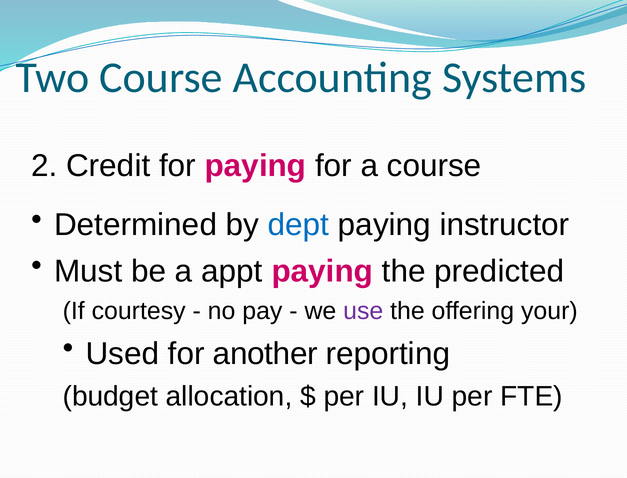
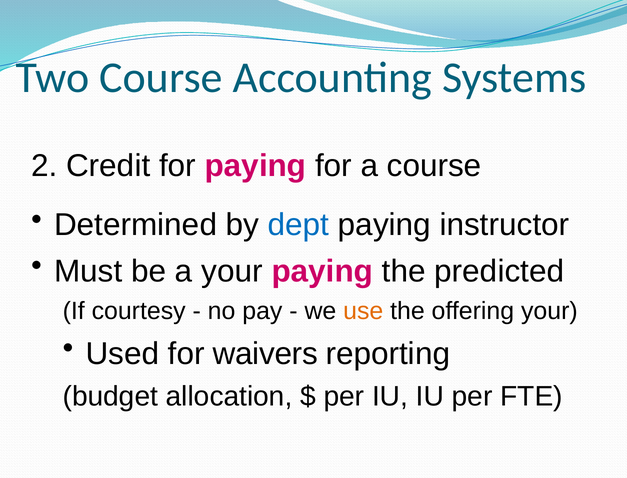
a appt: appt -> your (232, 271)
use colour: purple -> orange (363, 311)
another: another -> waivers (265, 353)
